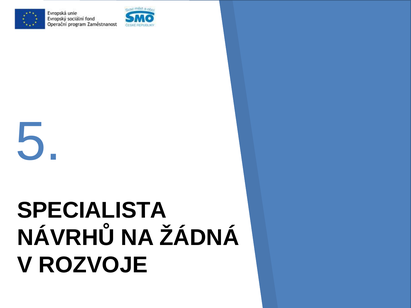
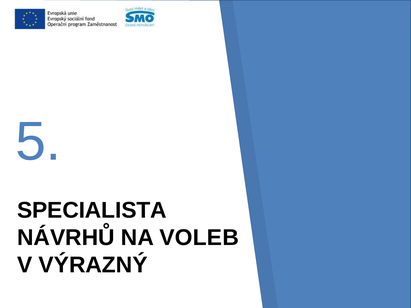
ŽÁDNÁ: ŽÁDNÁ -> VOLEB (199, 238)
ROZVOJE: ROZVOJE -> VÝRAZNÝ (93, 265)
